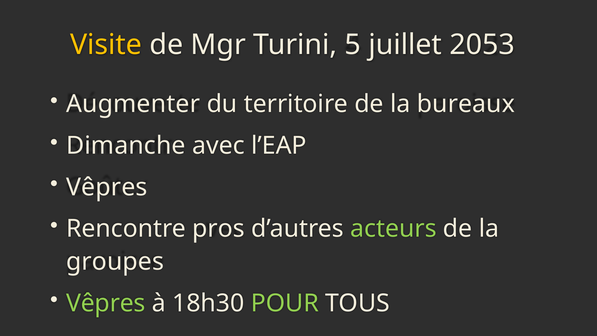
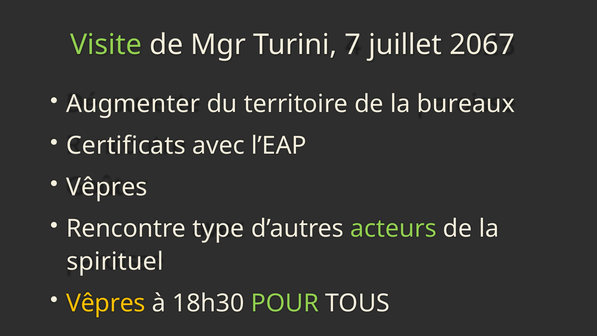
Visite colour: yellow -> light green (106, 45)
5: 5 -> 7 (353, 45)
2053: 2053 -> 2067 (482, 45)
Dimanche: Dimanche -> Certificats (126, 146)
pros: pros -> type (218, 229)
groupes: groupes -> spirituel (115, 261)
Vêpres colour: light green -> yellow (106, 303)
